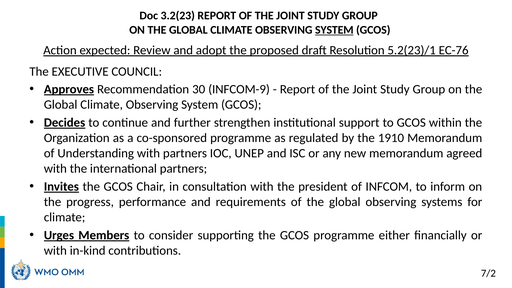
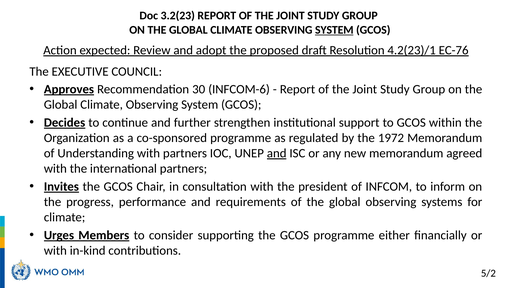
5.2(23)/1: 5.2(23)/1 -> 4.2(23)/1 (412, 50)
INFCOM-9: INFCOM-9 -> INFCOM-6 (239, 89)
1910: 1910 -> 1972 (391, 138)
and underline: none -> present (277, 153)
7/2: 7/2 -> 5/2 (488, 273)
